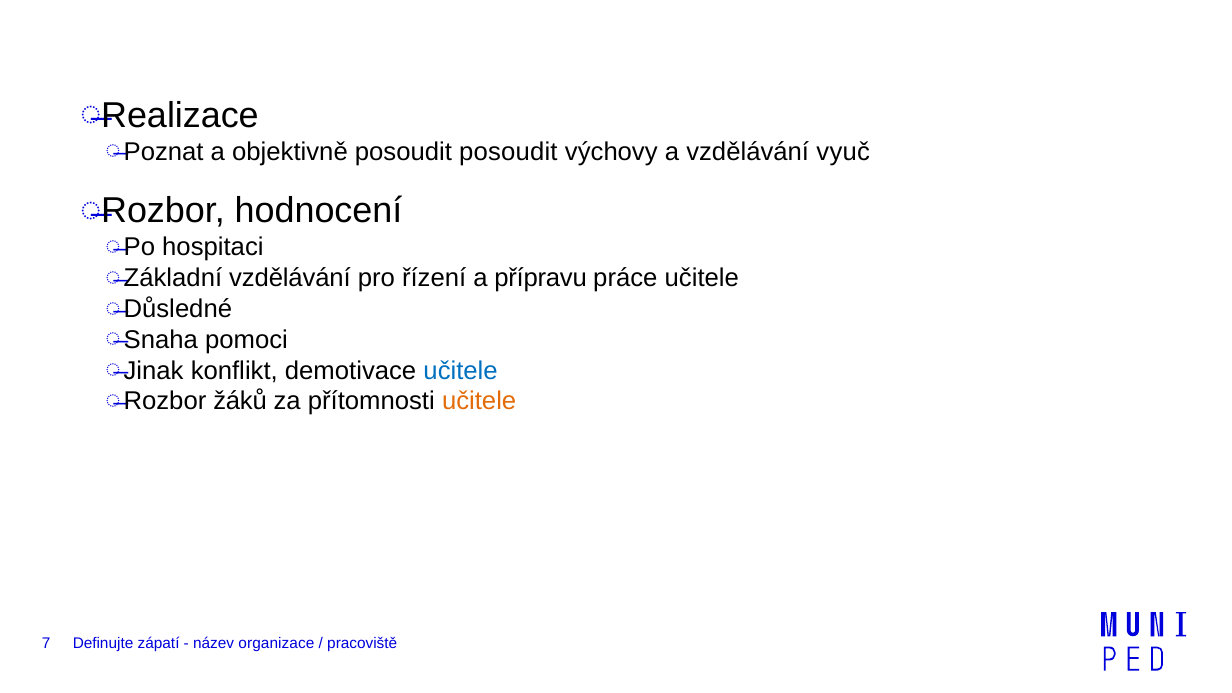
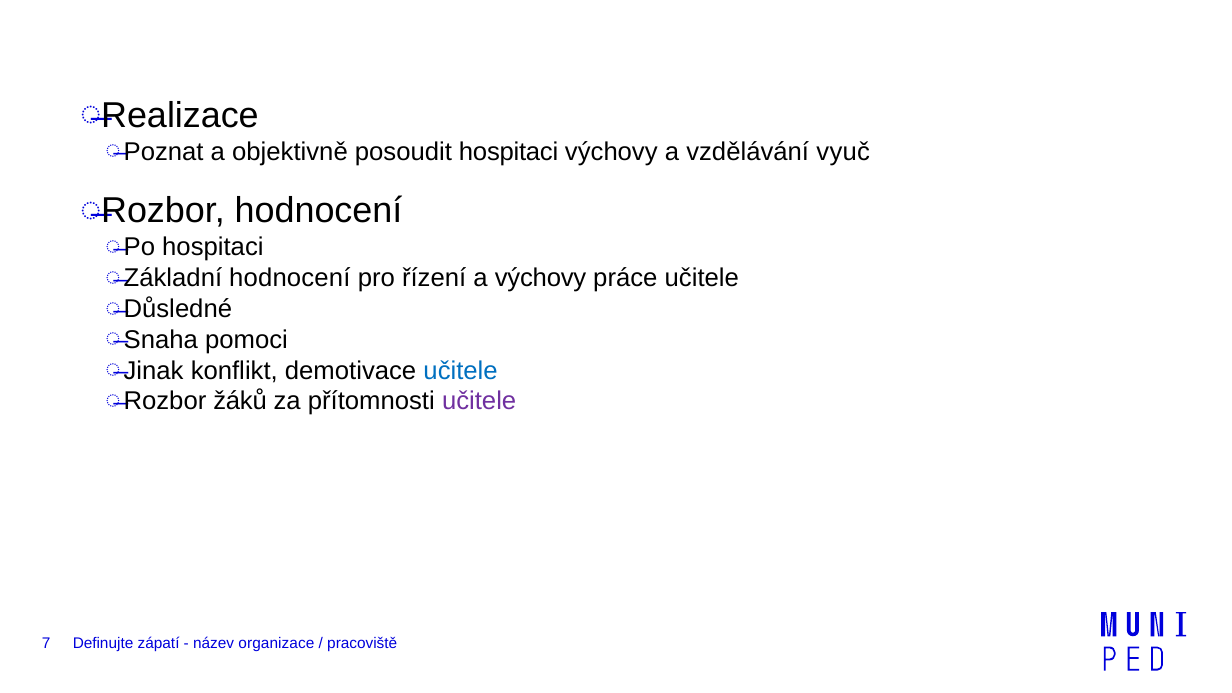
posoudit posoudit: posoudit -> hospitaci (509, 152)
vzdělávání: vzdělávání -> hodnocení (290, 278)
a přípravu: přípravu -> výchovy (541, 278)
učitele colour: orange -> purple (479, 401)
